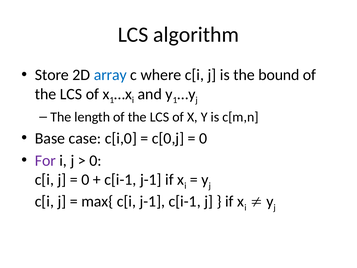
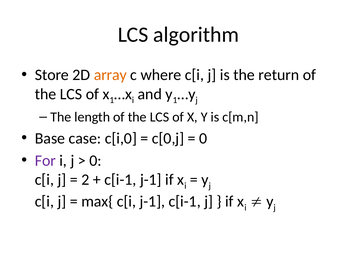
array colour: blue -> orange (110, 75)
bound: bound -> return (279, 75)
0: 0 -> 2 (85, 179)
